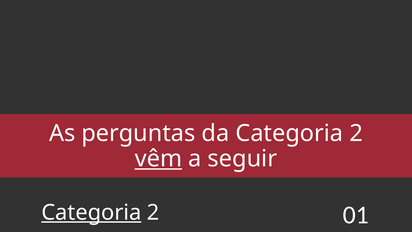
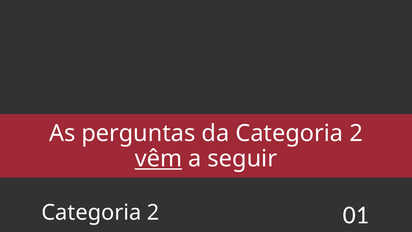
Categoria underline: present -> none (91, 212)
